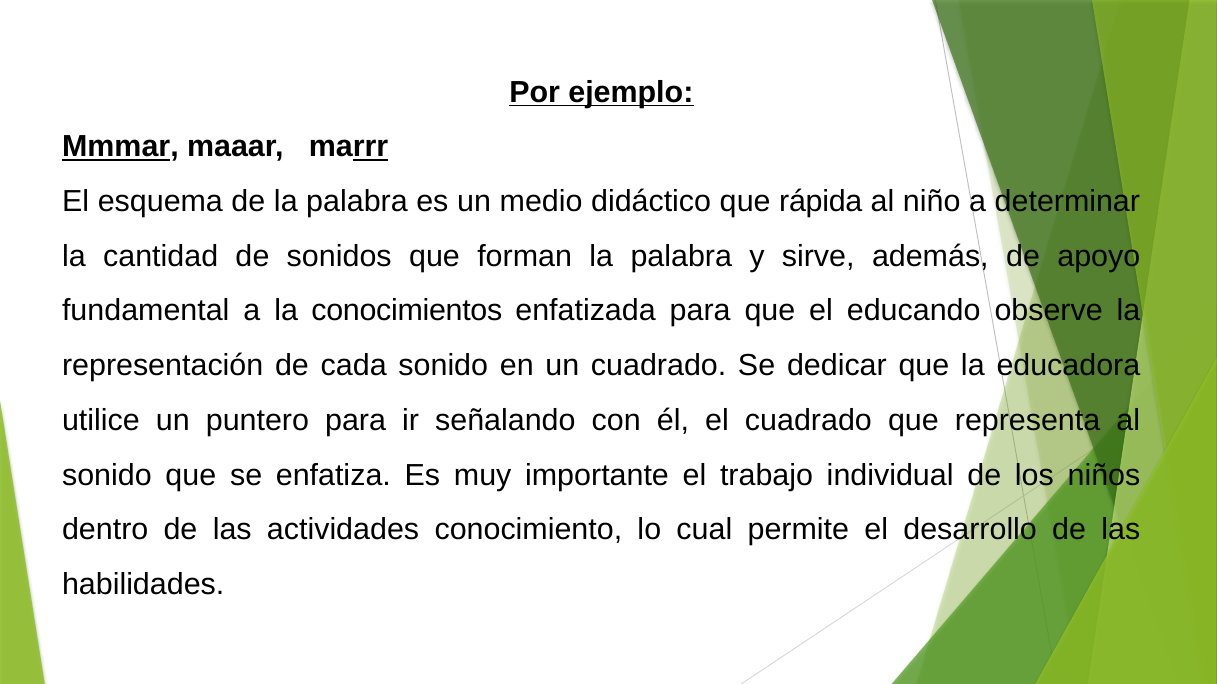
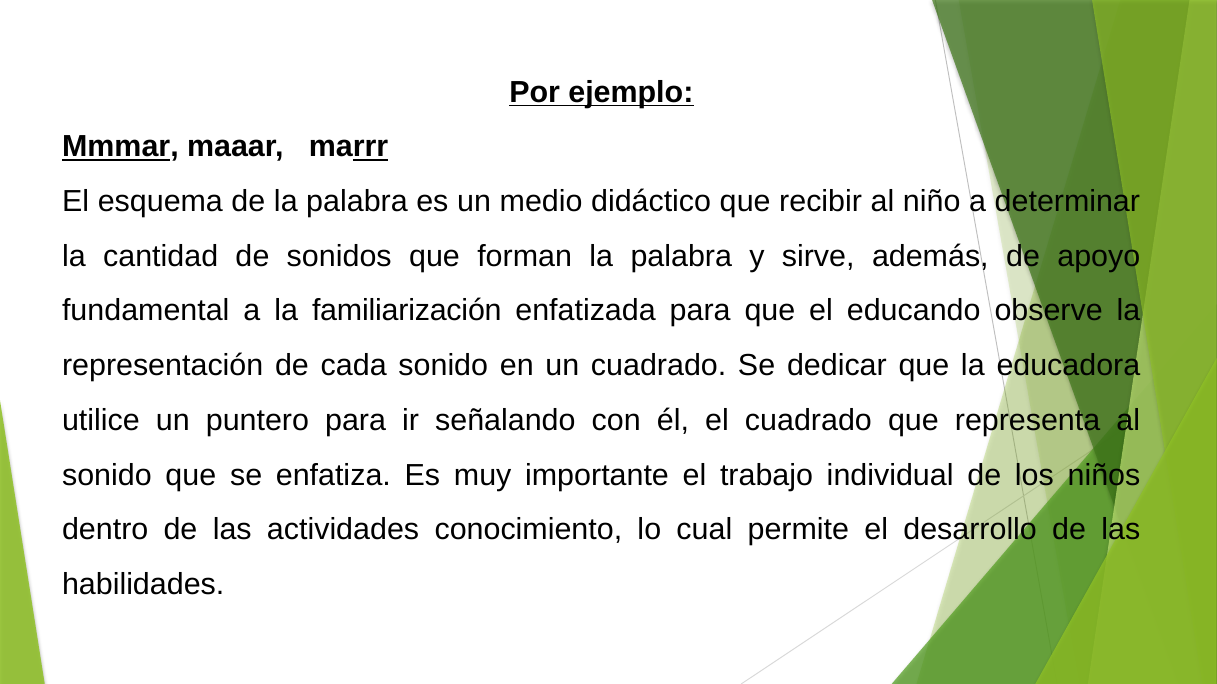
rápida: rápida -> recibir (821, 202)
conocimientos: conocimientos -> familiarización (407, 311)
